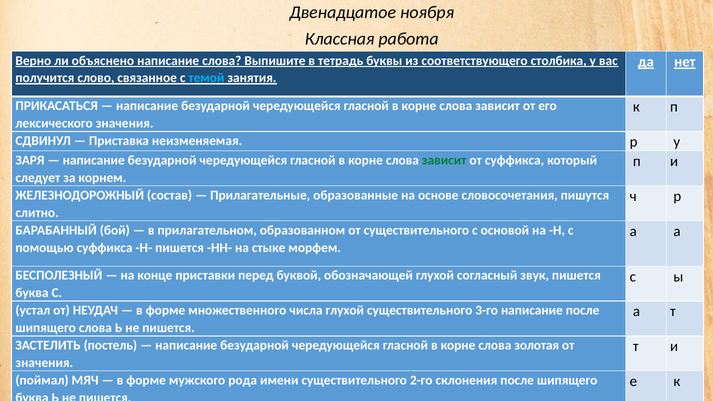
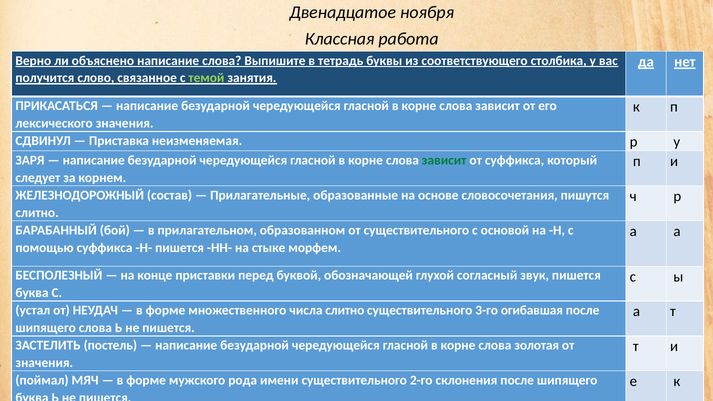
темой colour: light blue -> light green (206, 78)
числа глухой: глухой -> слитно (345, 311)
3-го написание: написание -> огибавшая (532, 311)
